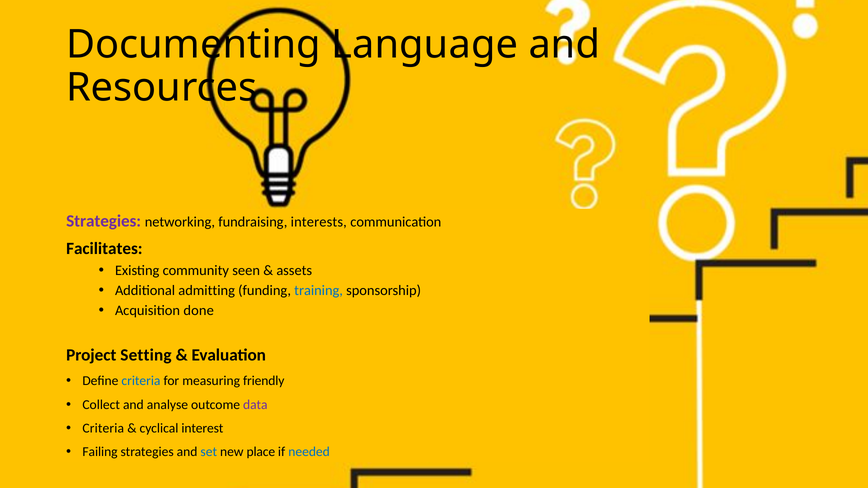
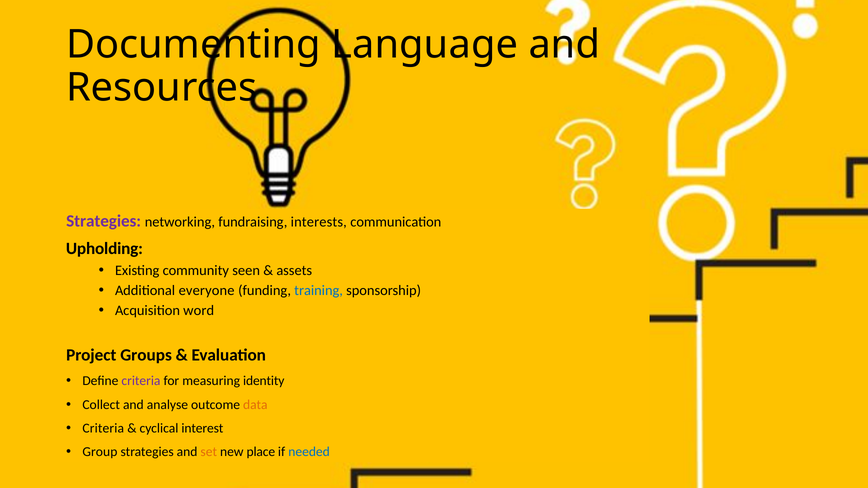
Facilitates: Facilitates -> Upholding (104, 249)
admitting: admitting -> everyone (207, 291)
done: done -> word (199, 311)
Setting: Setting -> Groups (146, 355)
criteria colour: blue -> purple (141, 381)
friendly: friendly -> identity (264, 381)
data colour: purple -> orange (255, 405)
Failing: Failing -> Group (100, 452)
set colour: blue -> orange (209, 452)
